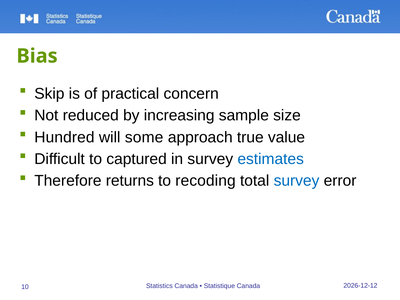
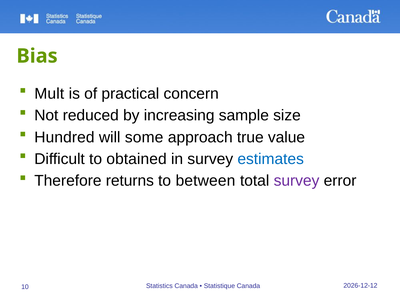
Skip: Skip -> Mult (49, 94)
captured: captured -> obtained (137, 159)
recoding: recoding -> between (205, 181)
survey colour: blue -> purple (297, 181)
